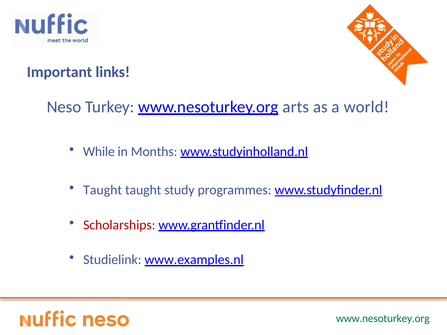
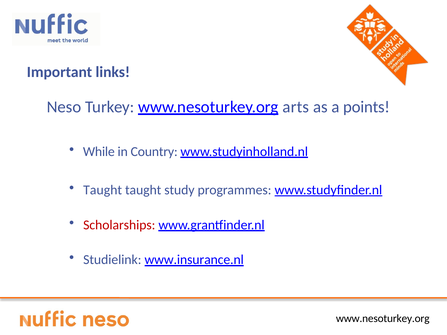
world: world -> points (367, 107)
Months: Months -> Country (154, 152)
www.examples.nl: www.examples.nl -> www.insurance.nl (194, 260)
www.nesoturkey.org colour: green -> black (383, 319)
